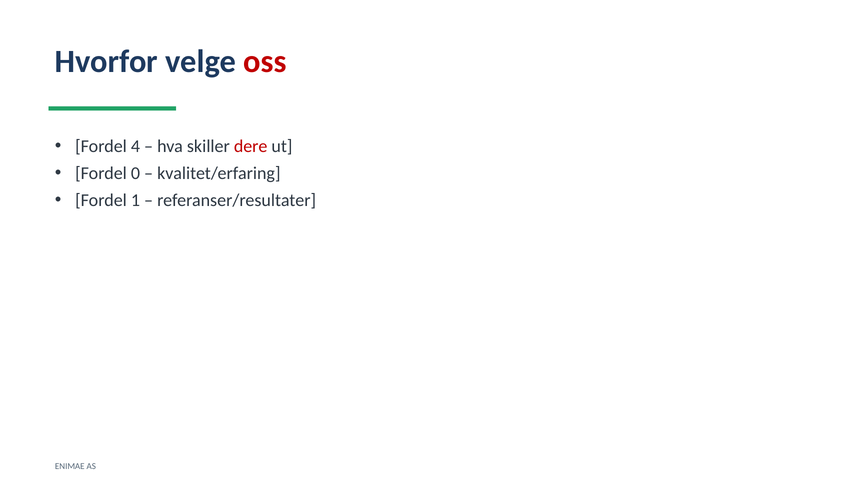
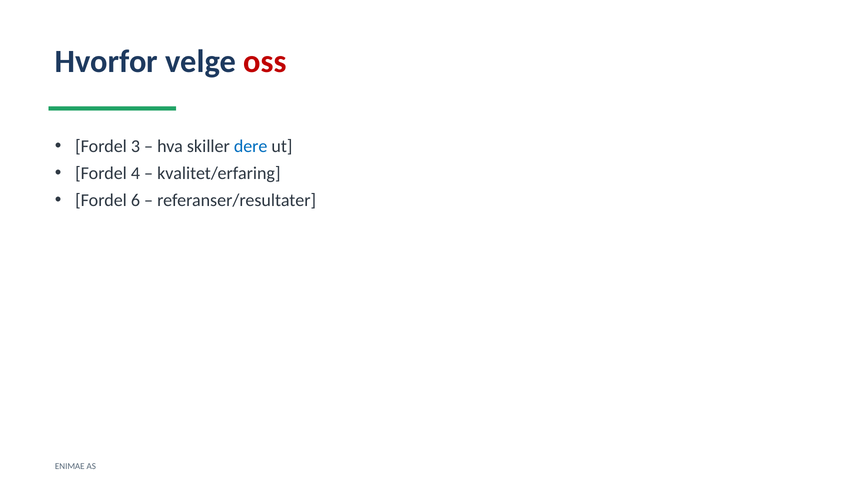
4: 4 -> 3 (135, 146)
dere colour: red -> blue (251, 146)
0: 0 -> 4 (135, 173)
1: 1 -> 6 (135, 200)
